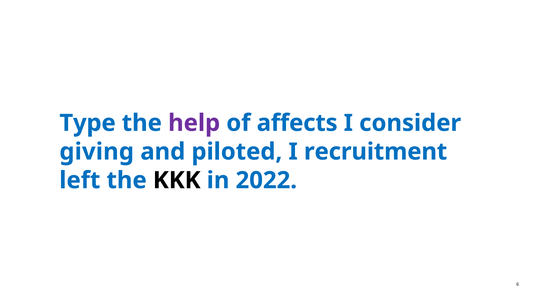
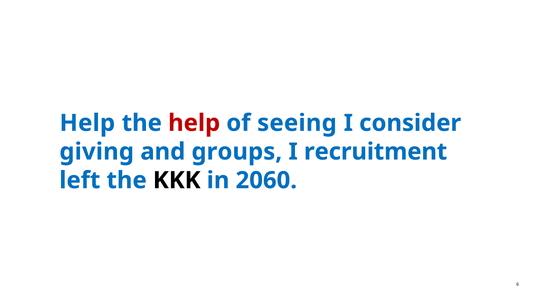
Type: Type -> Help (87, 123)
help colour: purple -> red (194, 123)
affects: affects -> seeing (297, 123)
piloted: piloted -> groups (237, 152)
2022: 2022 -> 2060 (266, 181)
